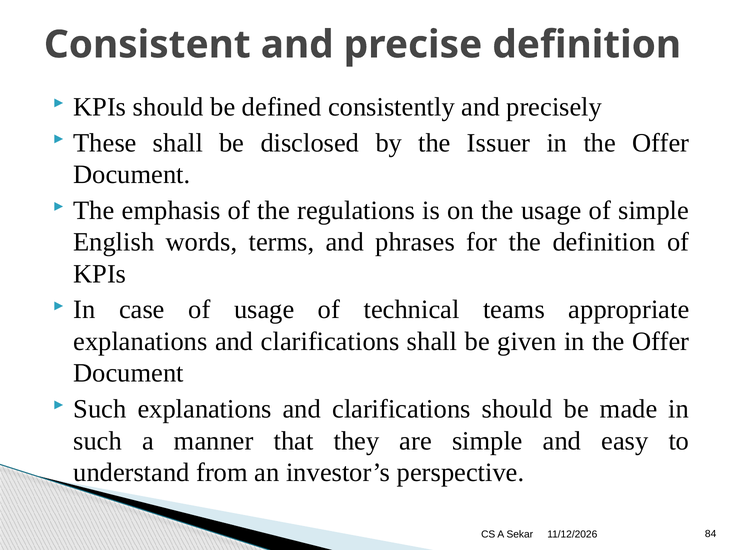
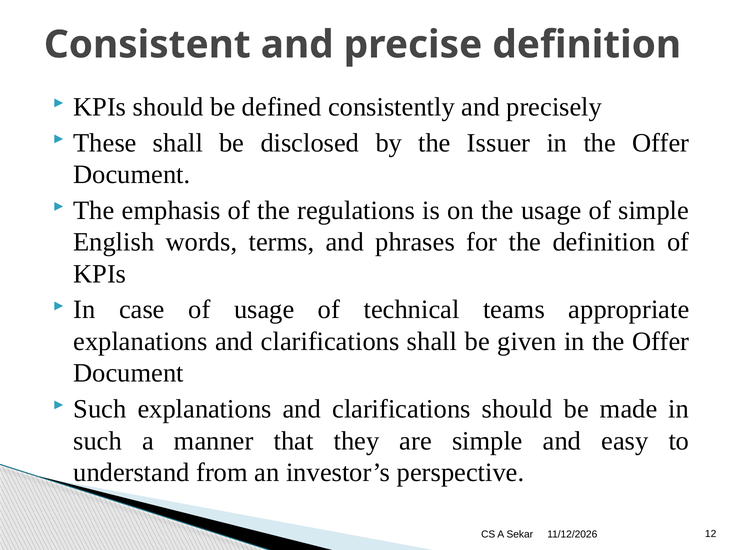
84: 84 -> 12 (711, 535)
